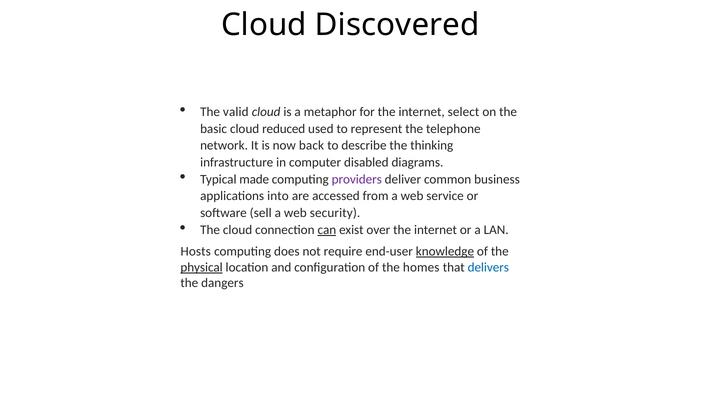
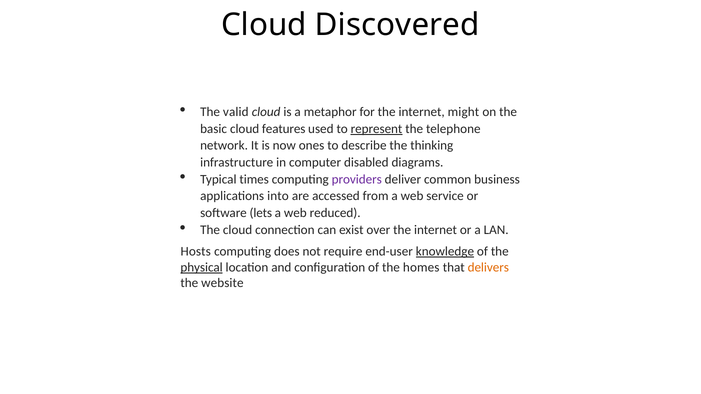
select: select -> might (463, 112)
reduced: reduced -> features (284, 129)
represent underline: none -> present (377, 129)
back: back -> ones (312, 146)
made: made -> times (254, 179)
sell: sell -> lets (261, 213)
security: security -> reduced (335, 213)
can underline: present -> none (327, 230)
delivers colour: blue -> orange (488, 267)
dangers: dangers -> website (222, 283)
